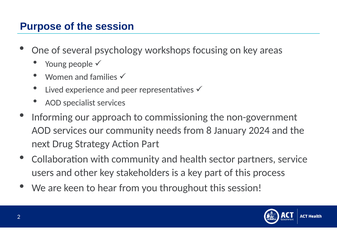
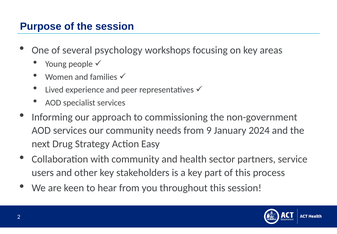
8: 8 -> 9 (209, 130)
Action Part: Part -> Easy (150, 143)
